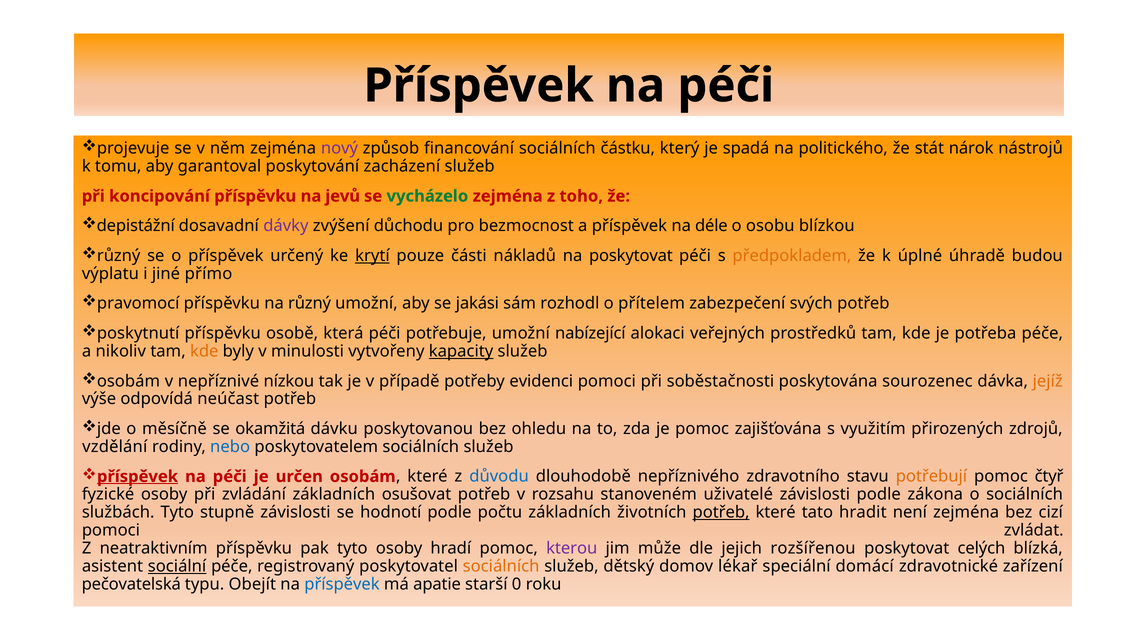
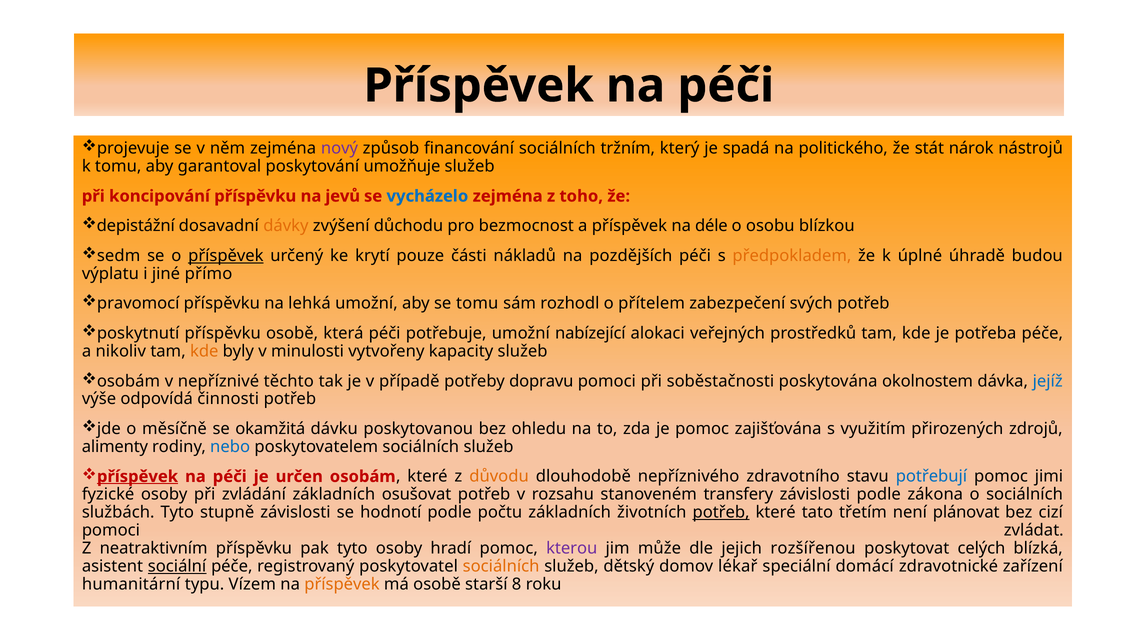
částku: částku -> tržním (628, 148)
zacházení: zacházení -> umožňuje (402, 166)
vycházelo colour: green -> blue (427, 196)
dávky colour: purple -> orange (286, 226)
různý: různý -> sedm (119, 256)
příspěvek underline: none -> present (226, 256)
krytí underline: present -> none (372, 256)
na poskytovat: poskytovat -> pozdějších (631, 256)
na různý: různý -> lehká (309, 304)
se jakási: jakási -> tomu (477, 304)
kapacity underline: present -> none (461, 351)
nízkou: nízkou -> těchto (289, 381)
evidenci: evidenci -> dopravu (541, 381)
sourozenec: sourozenec -> okolnostem (928, 381)
jejíž colour: orange -> blue (1048, 381)
neúčast: neúčast -> činnosti (228, 399)
vzdělání: vzdělání -> alimenty (115, 447)
důvodu colour: blue -> orange (499, 477)
potřebují colour: orange -> blue (931, 477)
čtyř: čtyř -> jimi (1049, 477)
uživatelé: uživatelé -> transfery (738, 495)
hradit: hradit -> třetím (863, 512)
není zejména: zejména -> plánovat (966, 512)
pečovatelská: pečovatelská -> humanitární (131, 584)
Obejít: Obejít -> Vízem (252, 584)
příspěvek colour: blue -> orange (342, 584)
má apatie: apatie -> osobě (437, 584)
0: 0 -> 8 (517, 584)
